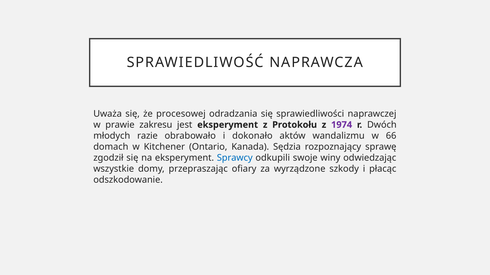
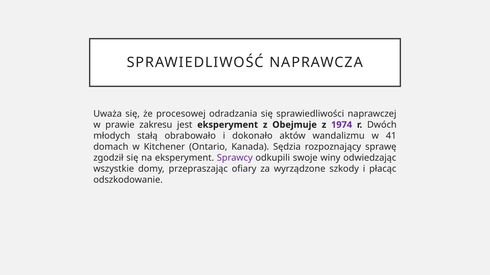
Protokołu: Protokołu -> Obejmuje (295, 125)
razie: razie -> stałą (147, 136)
66: 66 -> 41 (391, 136)
Sprawcy colour: blue -> purple (235, 158)
